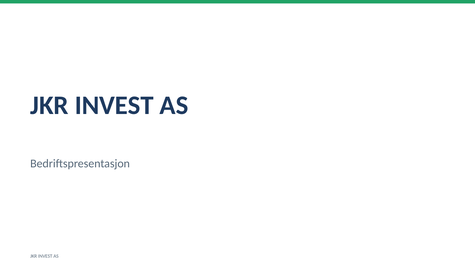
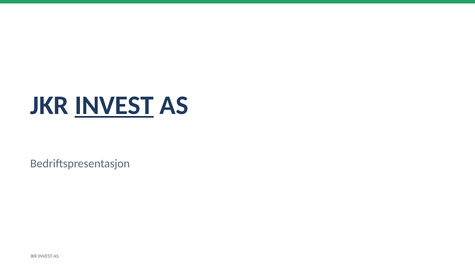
INVEST underline: none -> present (114, 105)
